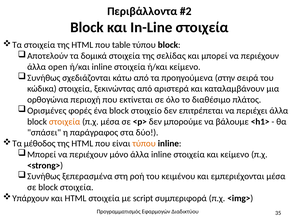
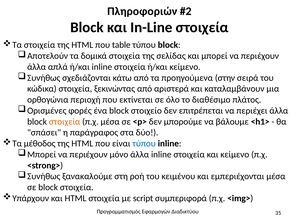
Περιβάλλοντα: Περιβάλλοντα -> Πληροφοριών (142, 11)
open: open -> απλά (58, 67)
τύπου colour: orange -> blue (144, 144)
ξεπερασμένα: ξεπερασμένα -> ξανακαλούμε (87, 177)
